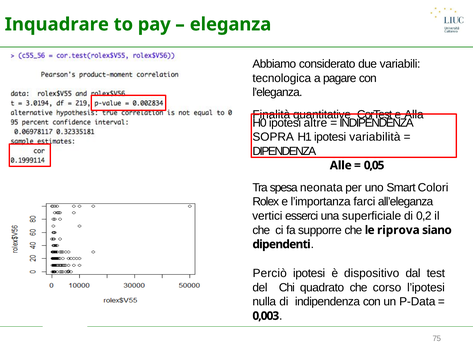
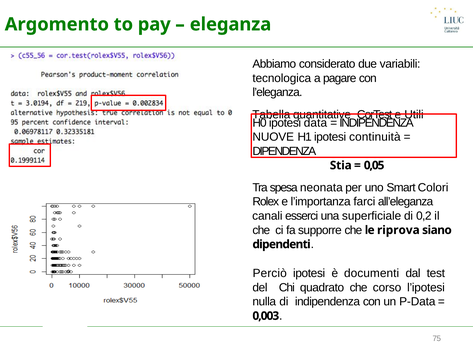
Inquadrare: Inquadrare -> Argomento (57, 24)
Finalità: Finalità -> Tabella (271, 115)
Alla: Alla -> Utili (414, 115)
altre: altre -> data (315, 123)
SOPRA: SOPRA -> NUOVE (273, 137)
variabilità: variabilità -> continuità (375, 137)
Alle: Alle -> Stia (341, 165)
vertici: vertici -> canali (267, 216)
dispositivo: dispositivo -> documenti (372, 273)
